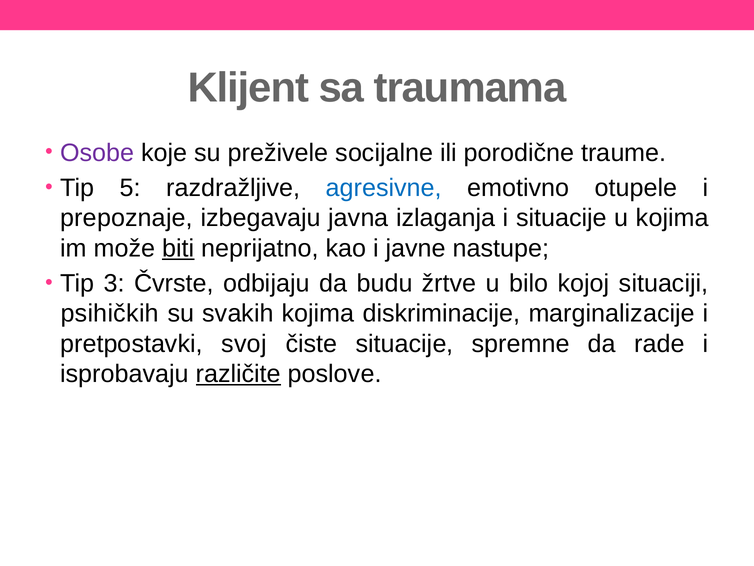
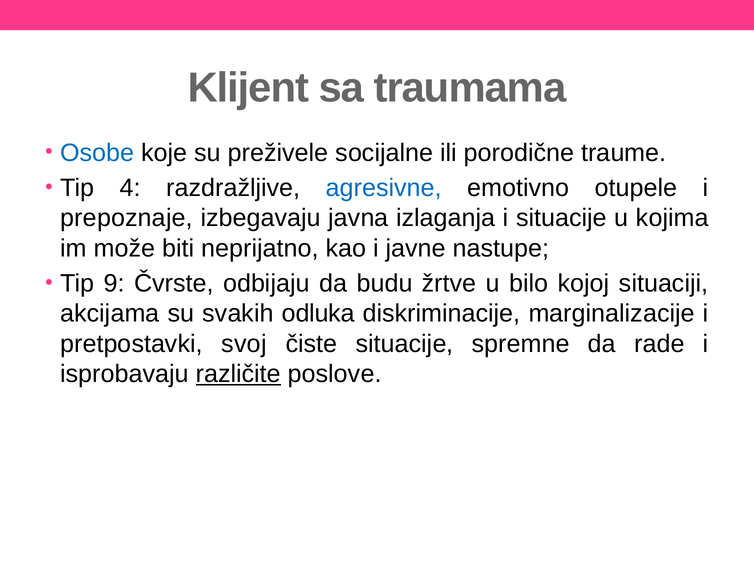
Osobe colour: purple -> blue (97, 153)
5: 5 -> 4 (130, 188)
biti underline: present -> none (178, 248)
3: 3 -> 9 (114, 283)
psihičkih: psihičkih -> akcijama (110, 313)
svakih kojima: kojima -> odluka (318, 313)
